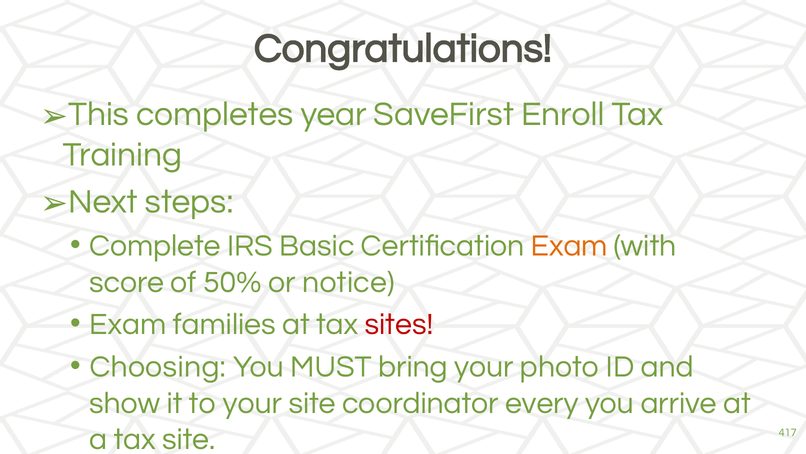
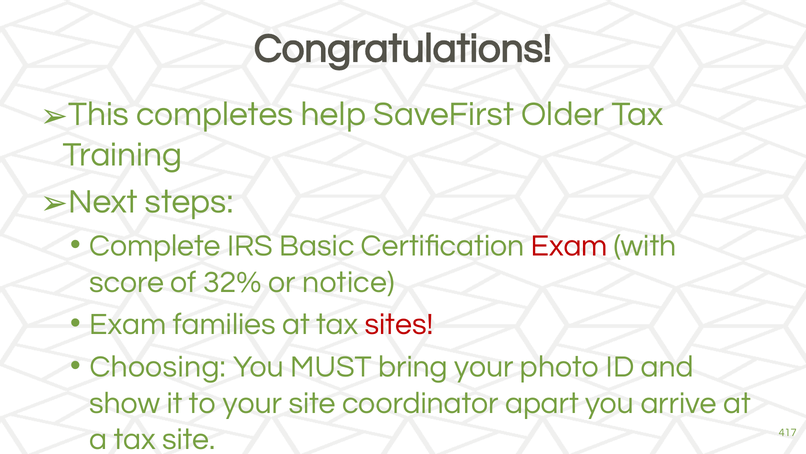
year: year -> help (333, 114)
Enroll: Enroll -> Older (563, 114)
Exam colour: orange -> red (569, 245)
50%: 50% -> 32% (233, 282)
every: every -> apart (542, 403)
